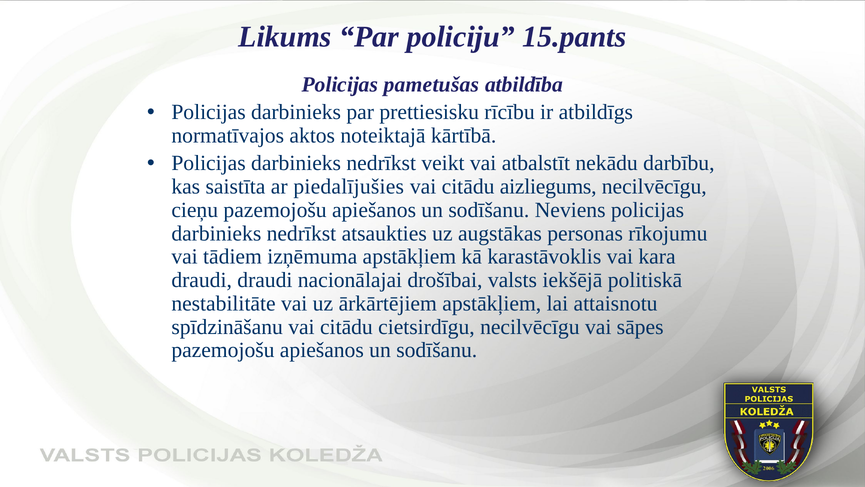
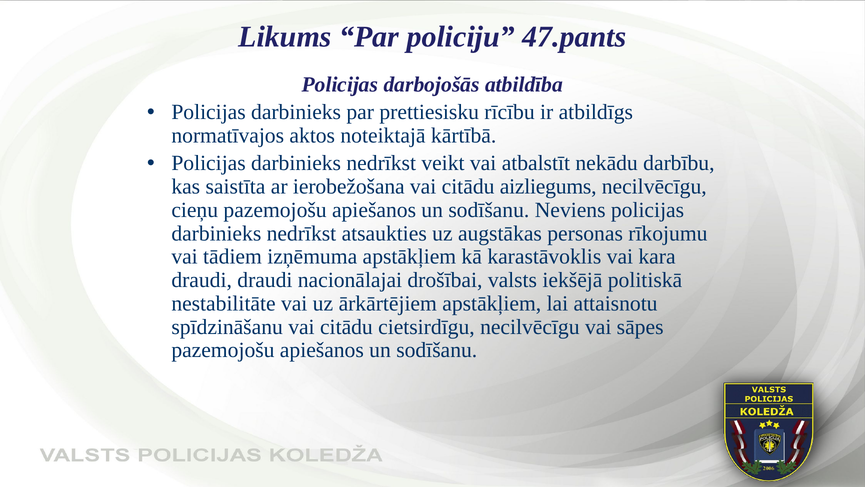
15.pants: 15.pants -> 47.pants (574, 37)
pametušas: pametušas -> darbojošās (432, 84)
piedalījušies: piedalījušies -> ierobežošana (349, 187)
